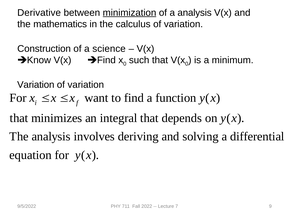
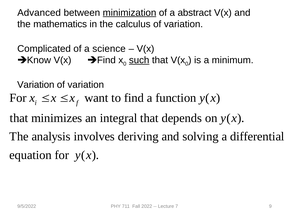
Derivative: Derivative -> Advanced (39, 13)
a analysis: analysis -> abstract (195, 13)
Construction: Construction -> Complicated (44, 49)
such underline: none -> present (139, 60)
